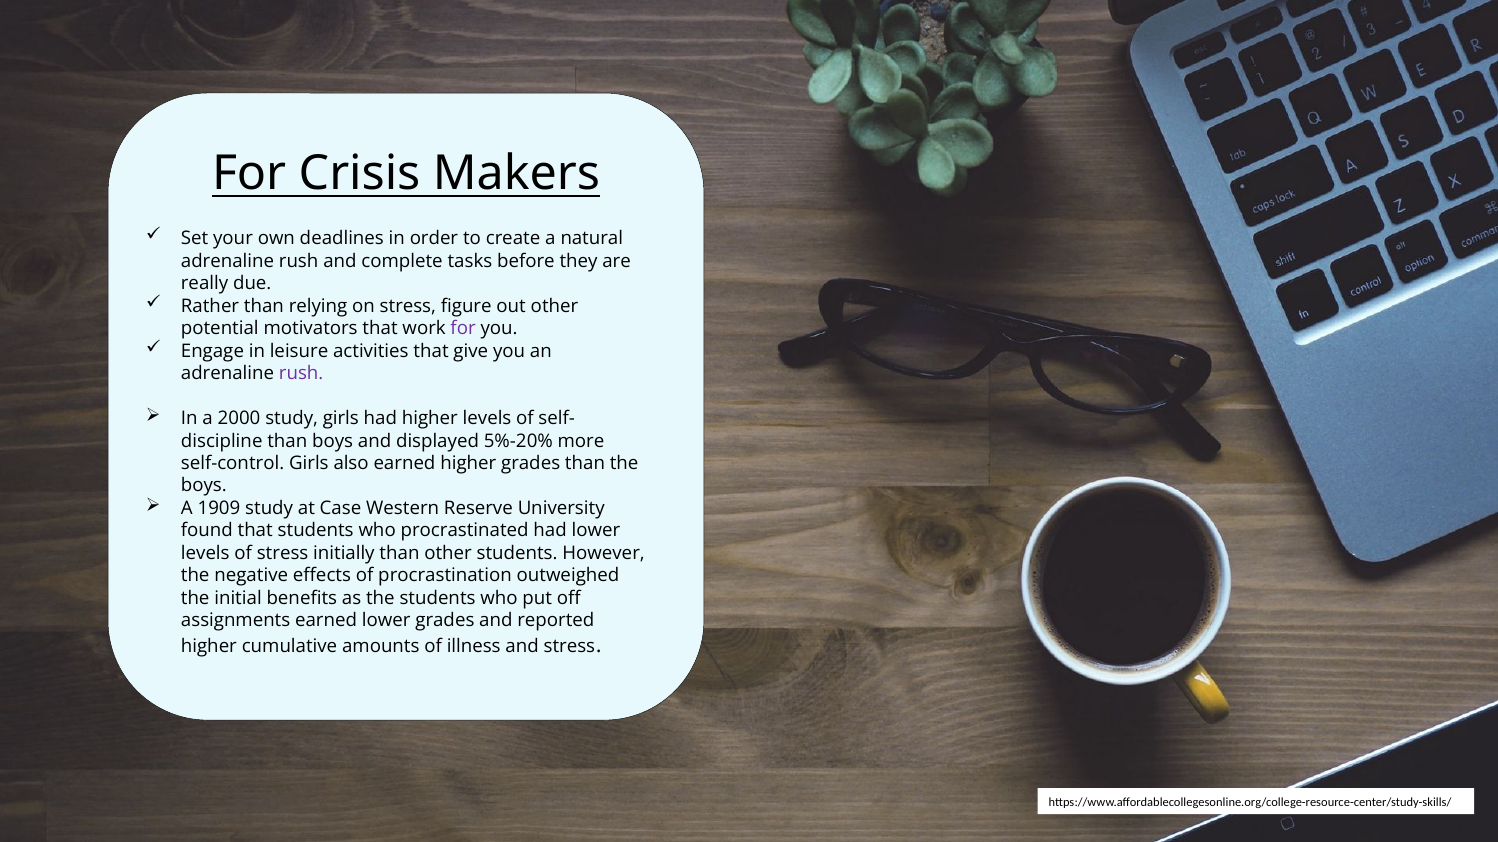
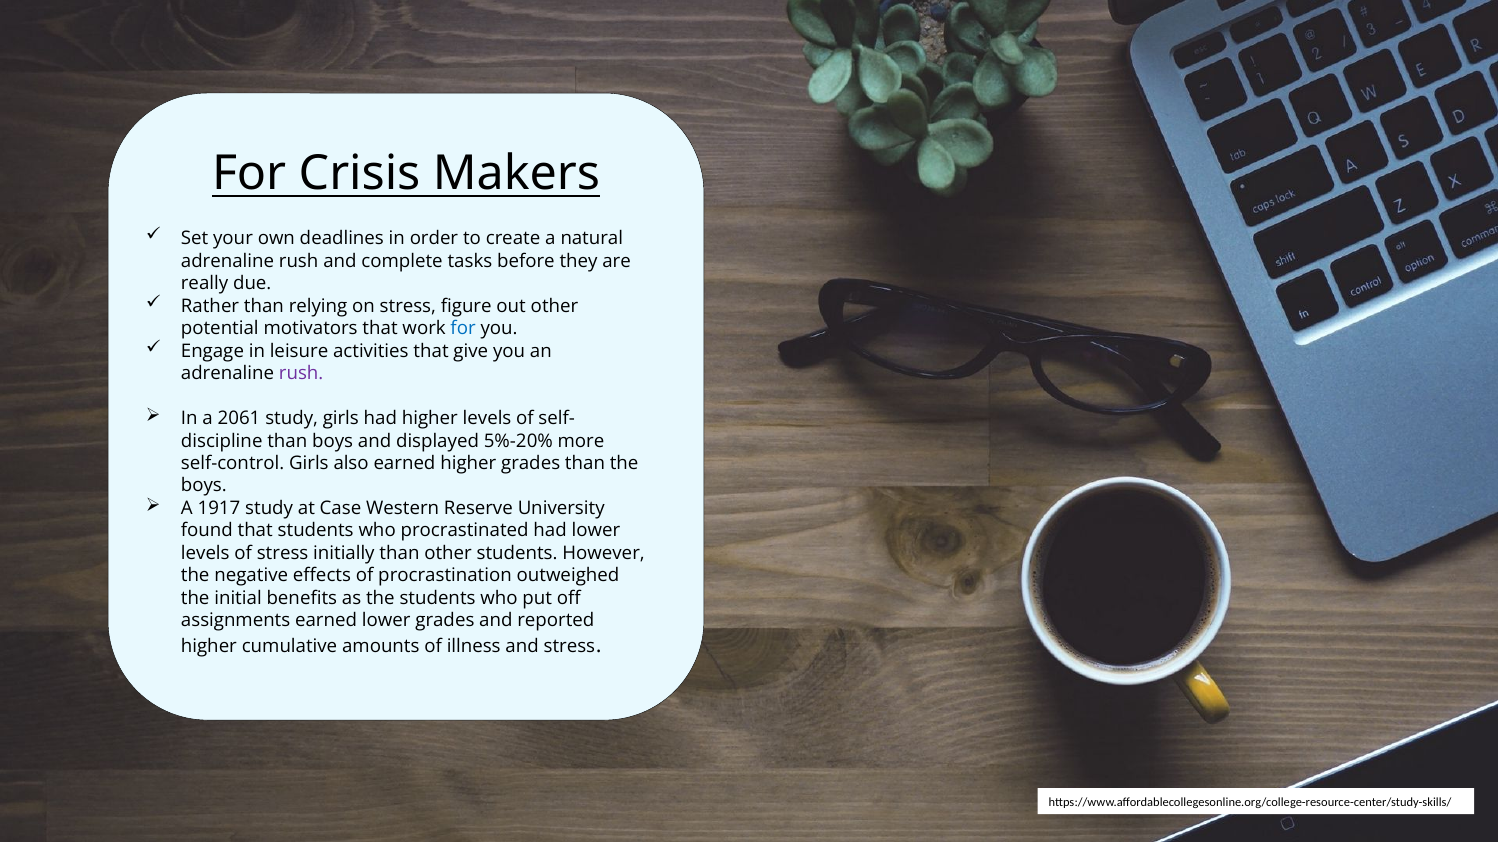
for colour: purple -> blue (463, 329)
2000: 2000 -> 2061 (239, 419)
1909: 1909 -> 1917 (219, 509)
